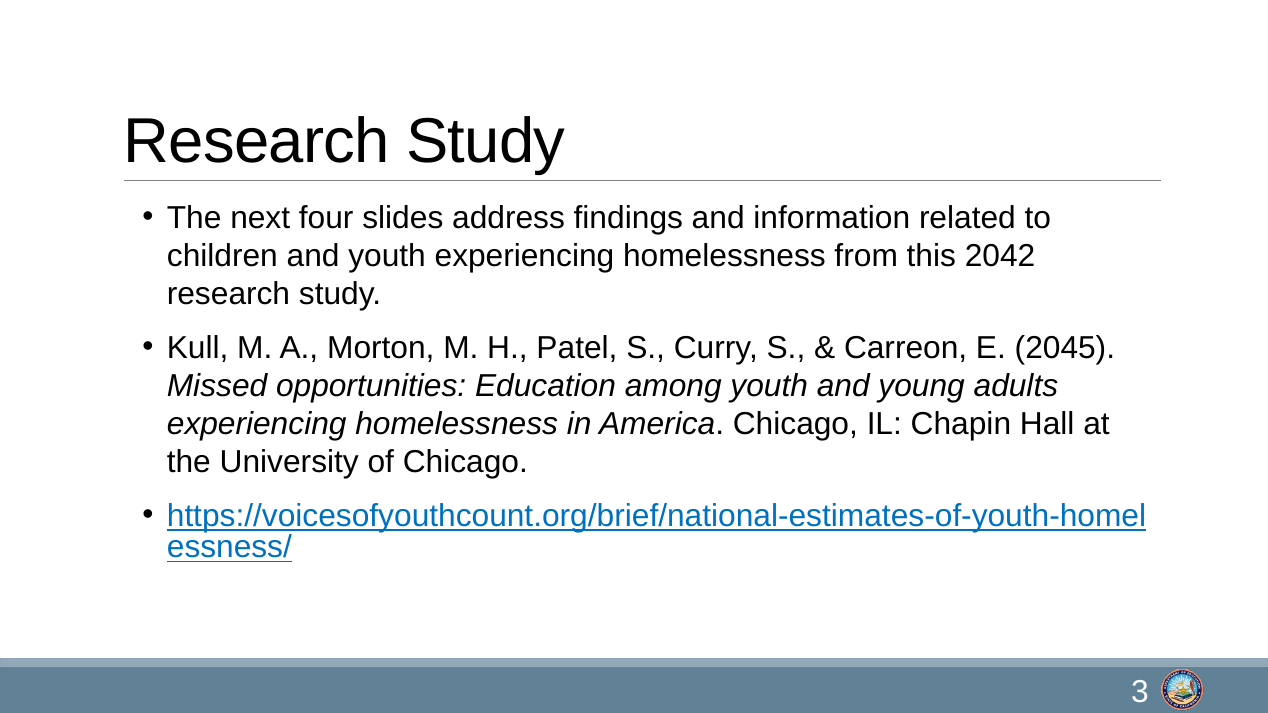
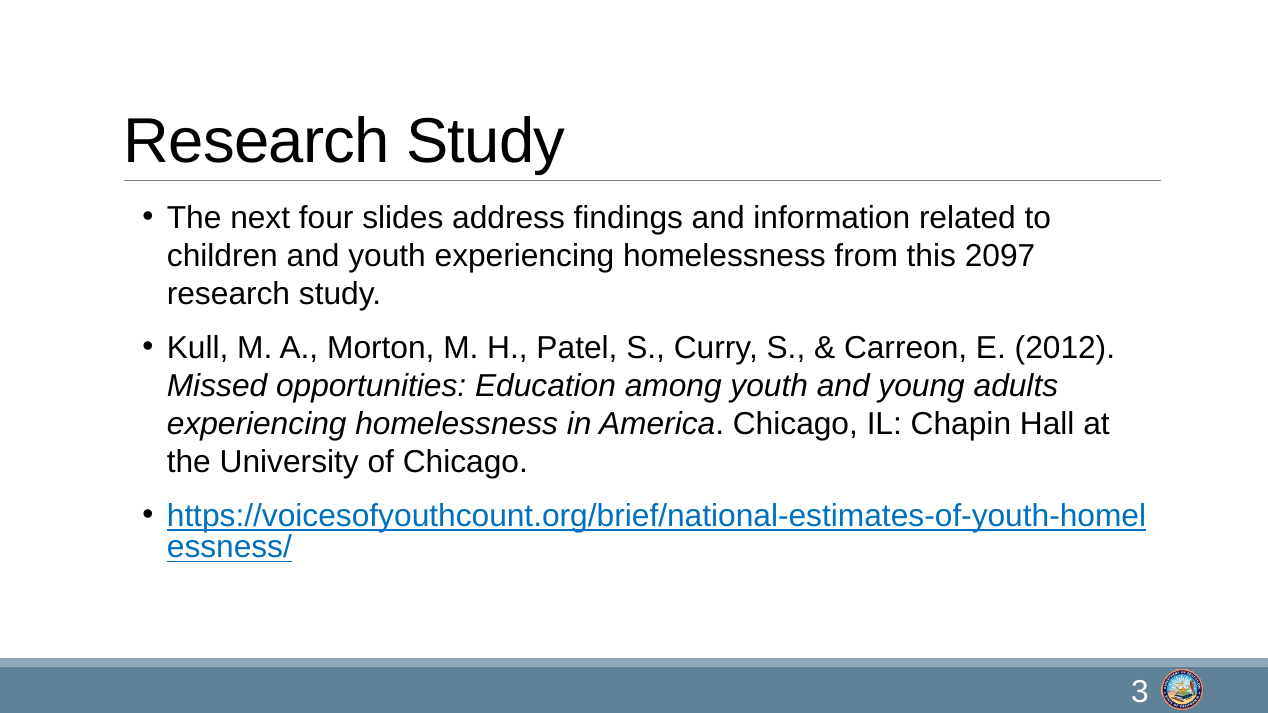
2042: 2042 -> 2097 (1000, 256)
2045: 2045 -> 2012 (1065, 348)
